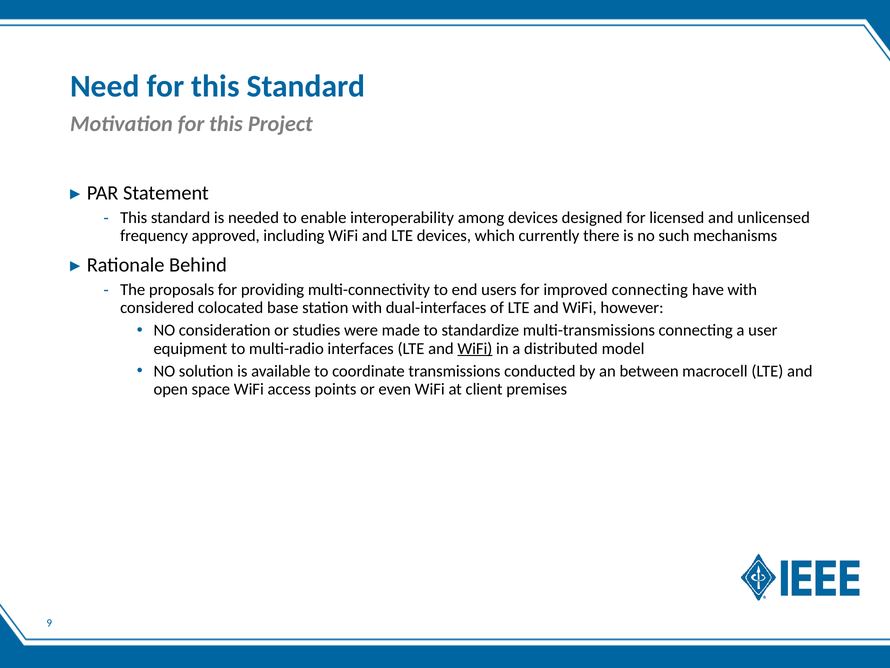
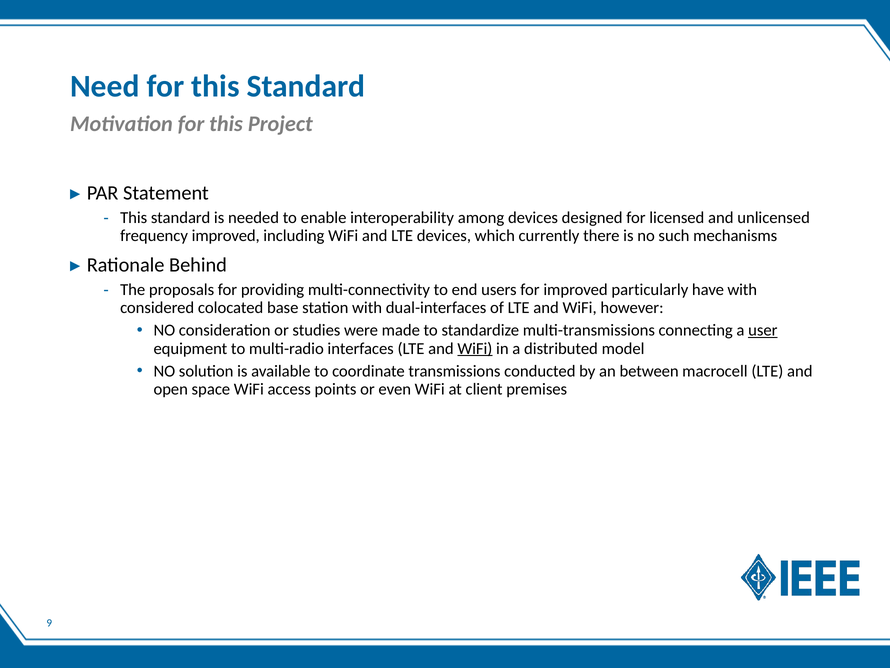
frequency approved: approved -> improved (226, 236)
improved connecting: connecting -> particularly (650, 290)
user underline: none -> present (763, 330)
